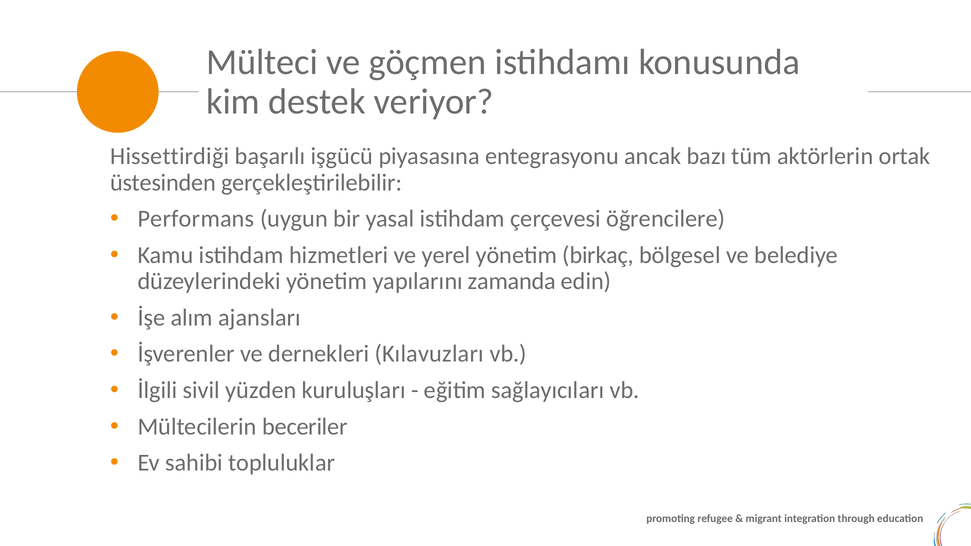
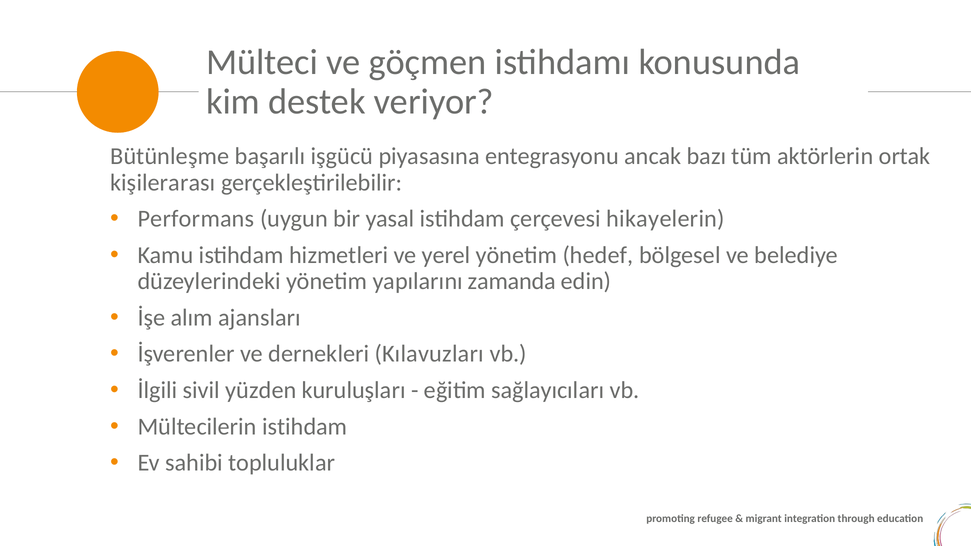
Hissettirdiği: Hissettirdiği -> Bütünleşme (170, 156)
üstesinden: üstesinden -> kişilerarası (163, 183)
öğrencilere: öğrencilere -> hikayelerin (666, 219)
birkaç: birkaç -> hedef (598, 255)
Mültecilerin beceriler: beceriler -> istihdam (305, 427)
